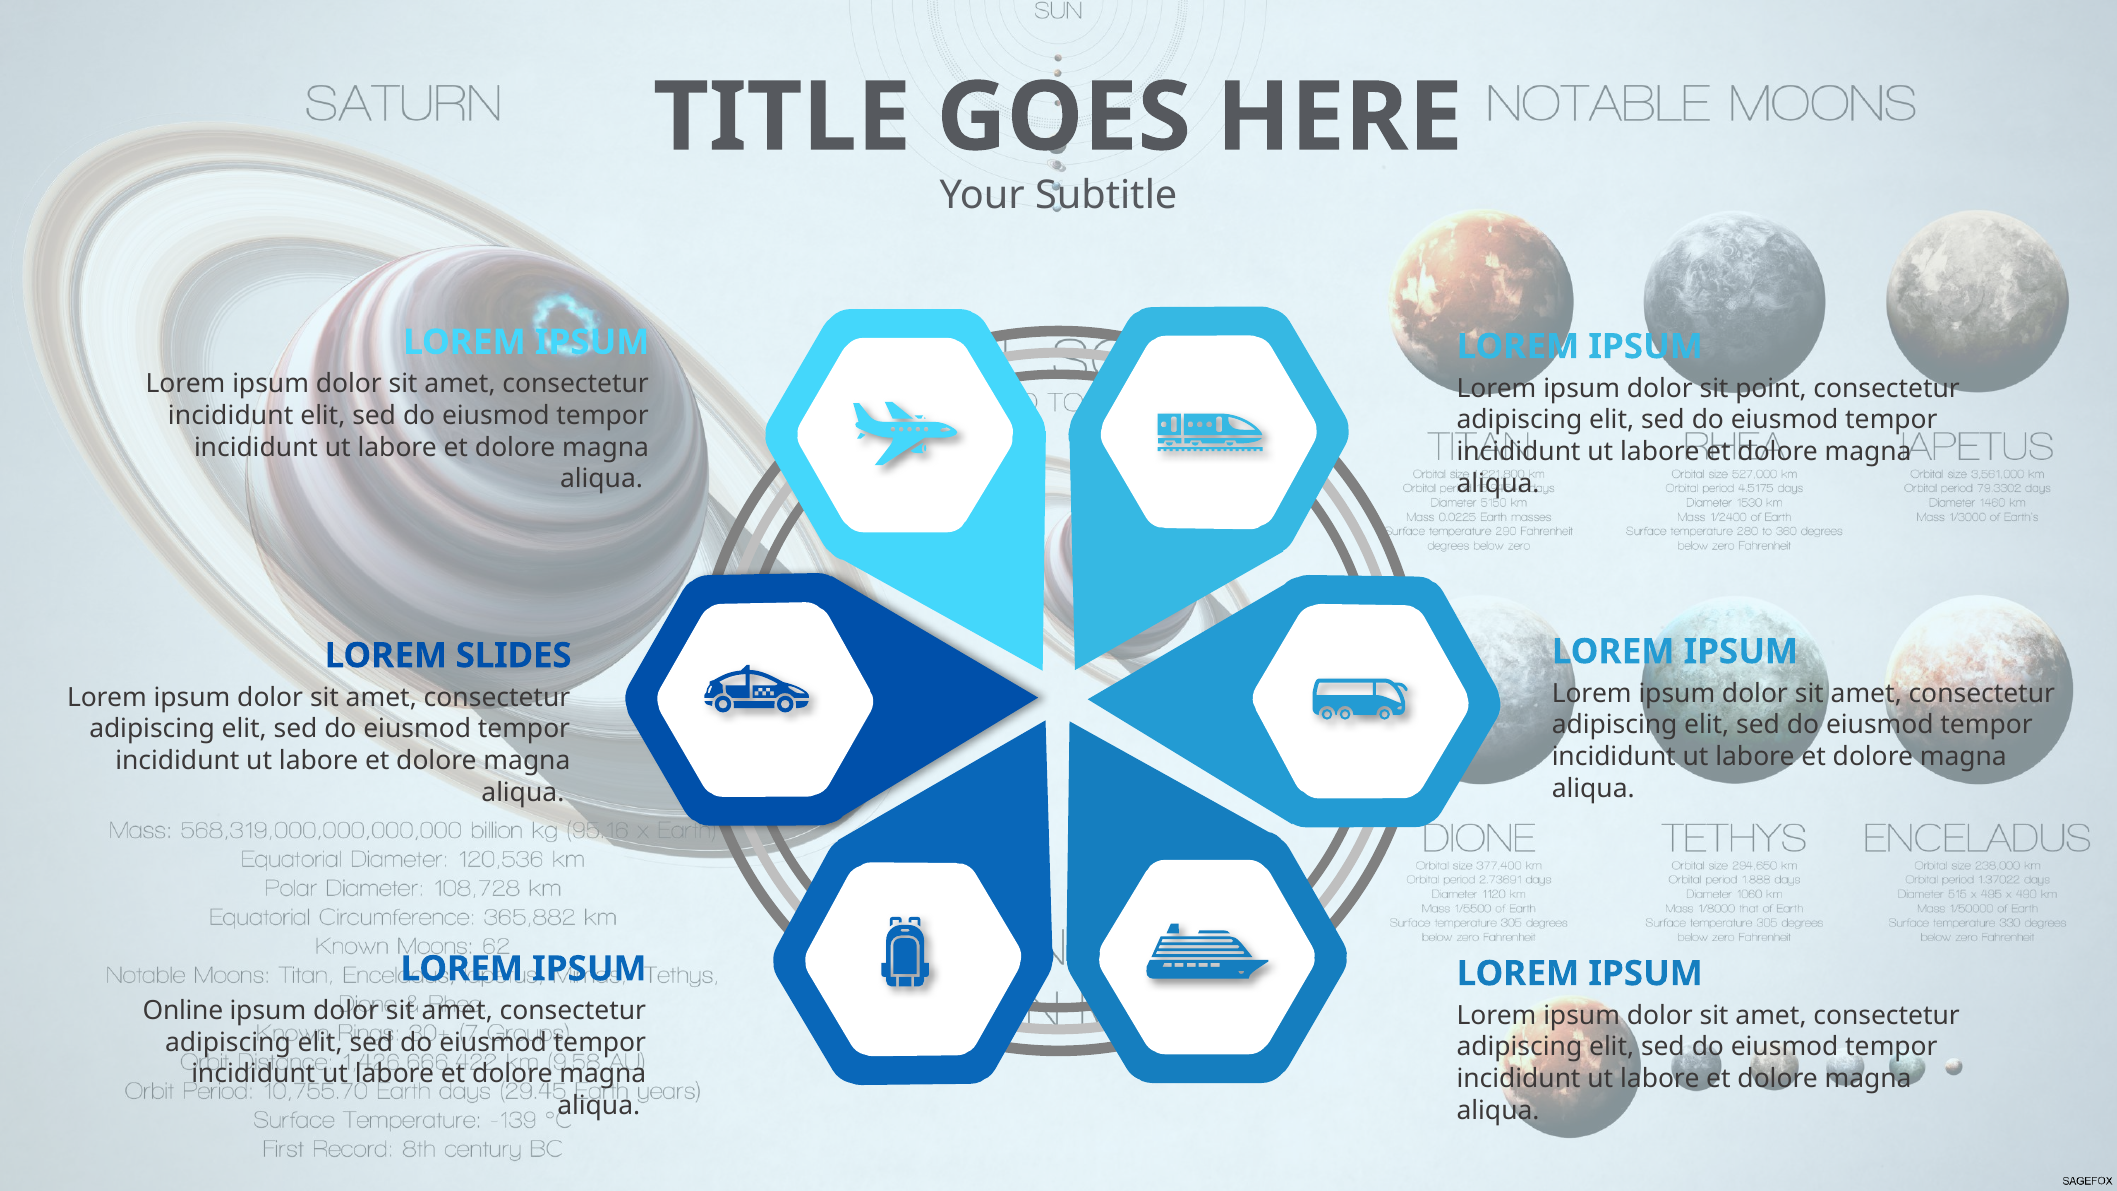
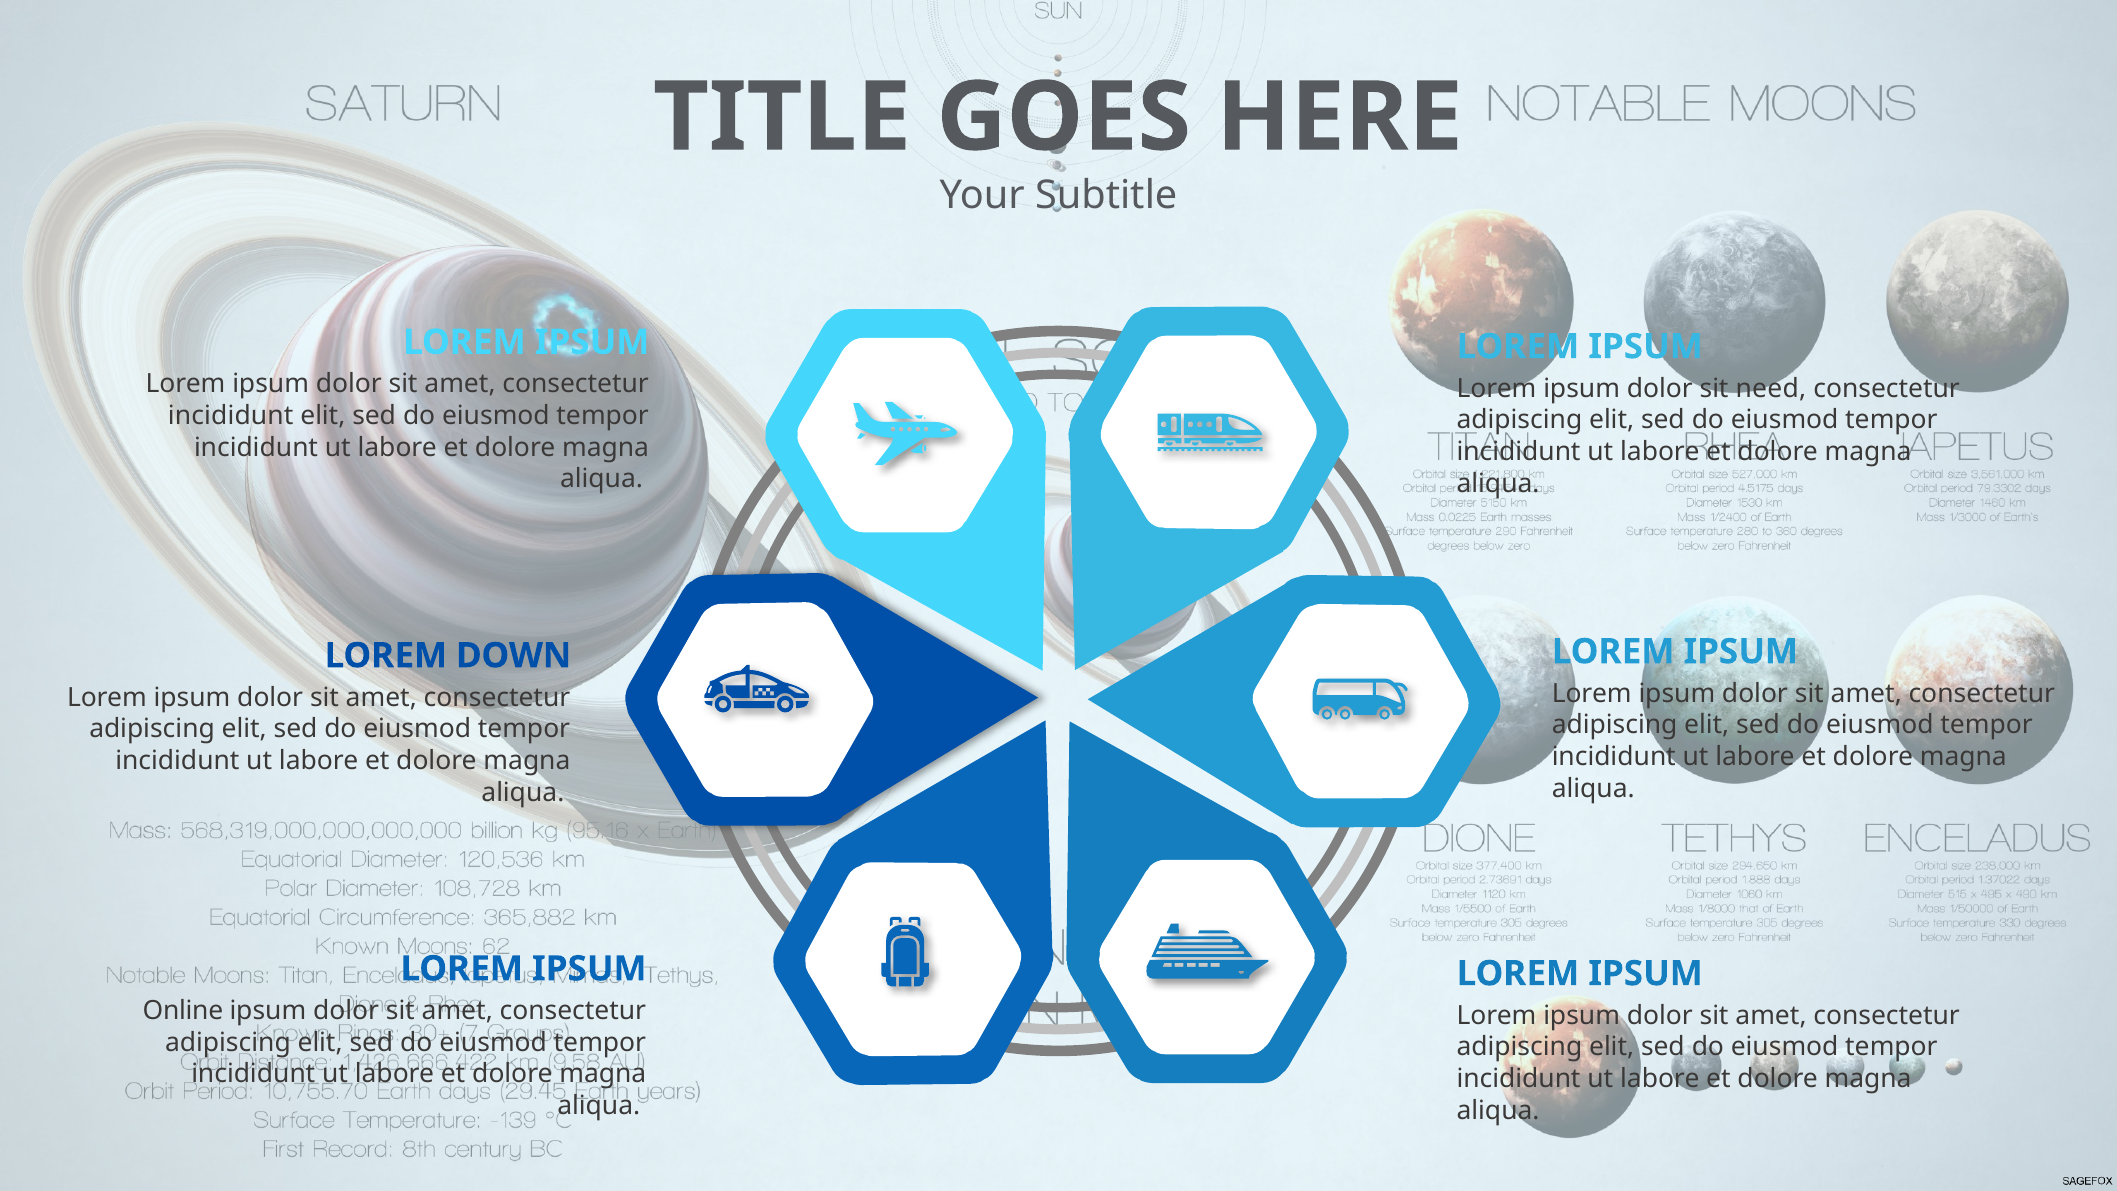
point: point -> need (1771, 388)
SLIDES: SLIDES -> DOWN (514, 656)
